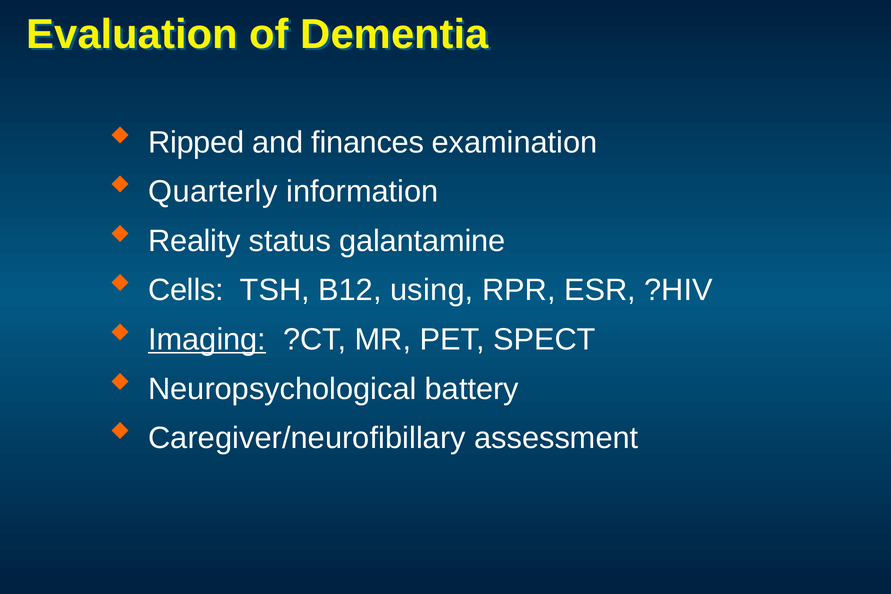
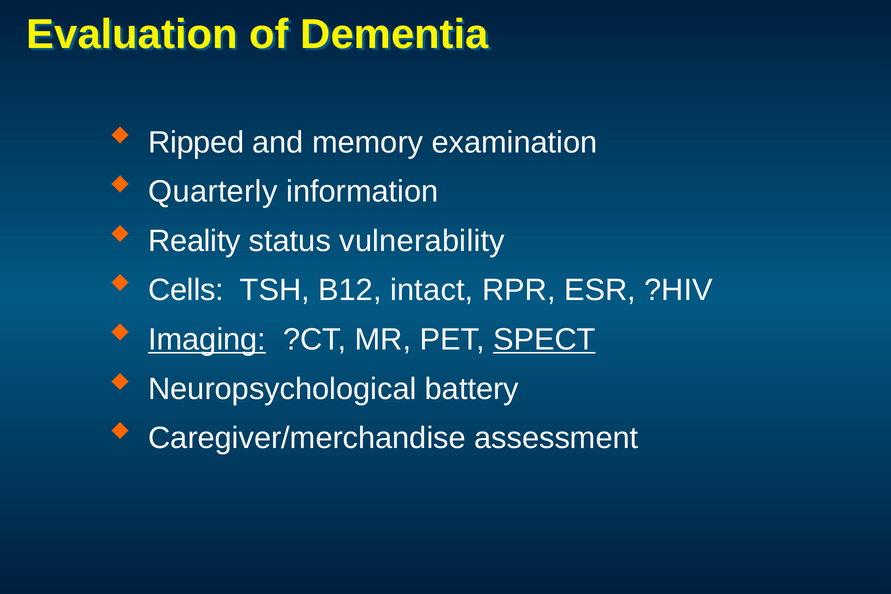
finances: finances -> memory (368, 142)
galantamine: galantamine -> vulnerability (422, 241)
using: using -> intact (432, 290)
SPECT underline: none -> present (544, 340)
Caregiver/neurofibillary: Caregiver/neurofibillary -> Caregiver/merchandise (307, 438)
